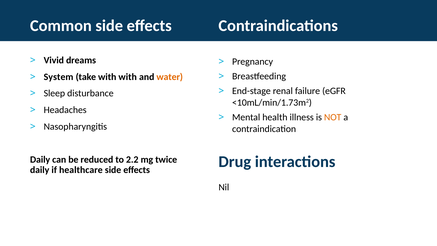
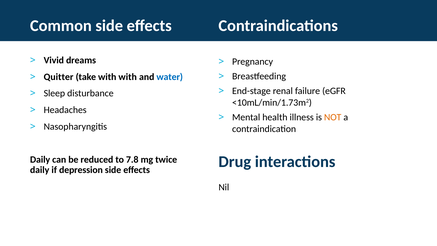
System: System -> Quitter (59, 77)
water colour: orange -> blue (170, 77)
2.2: 2.2 -> 7.8 (132, 160)
healthcare: healthcare -> depression (81, 170)
